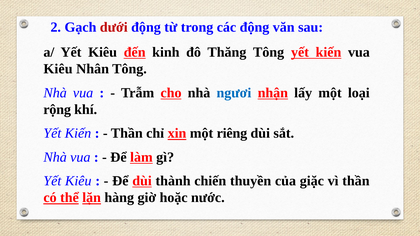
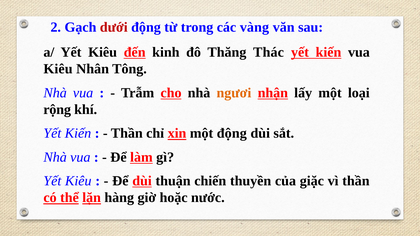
các động: động -> vàng (254, 27)
Thăng Tông: Tông -> Thác (269, 52)
ngươi colour: blue -> orange (234, 93)
một riêng: riêng -> động (232, 134)
thành: thành -> thuận (173, 181)
